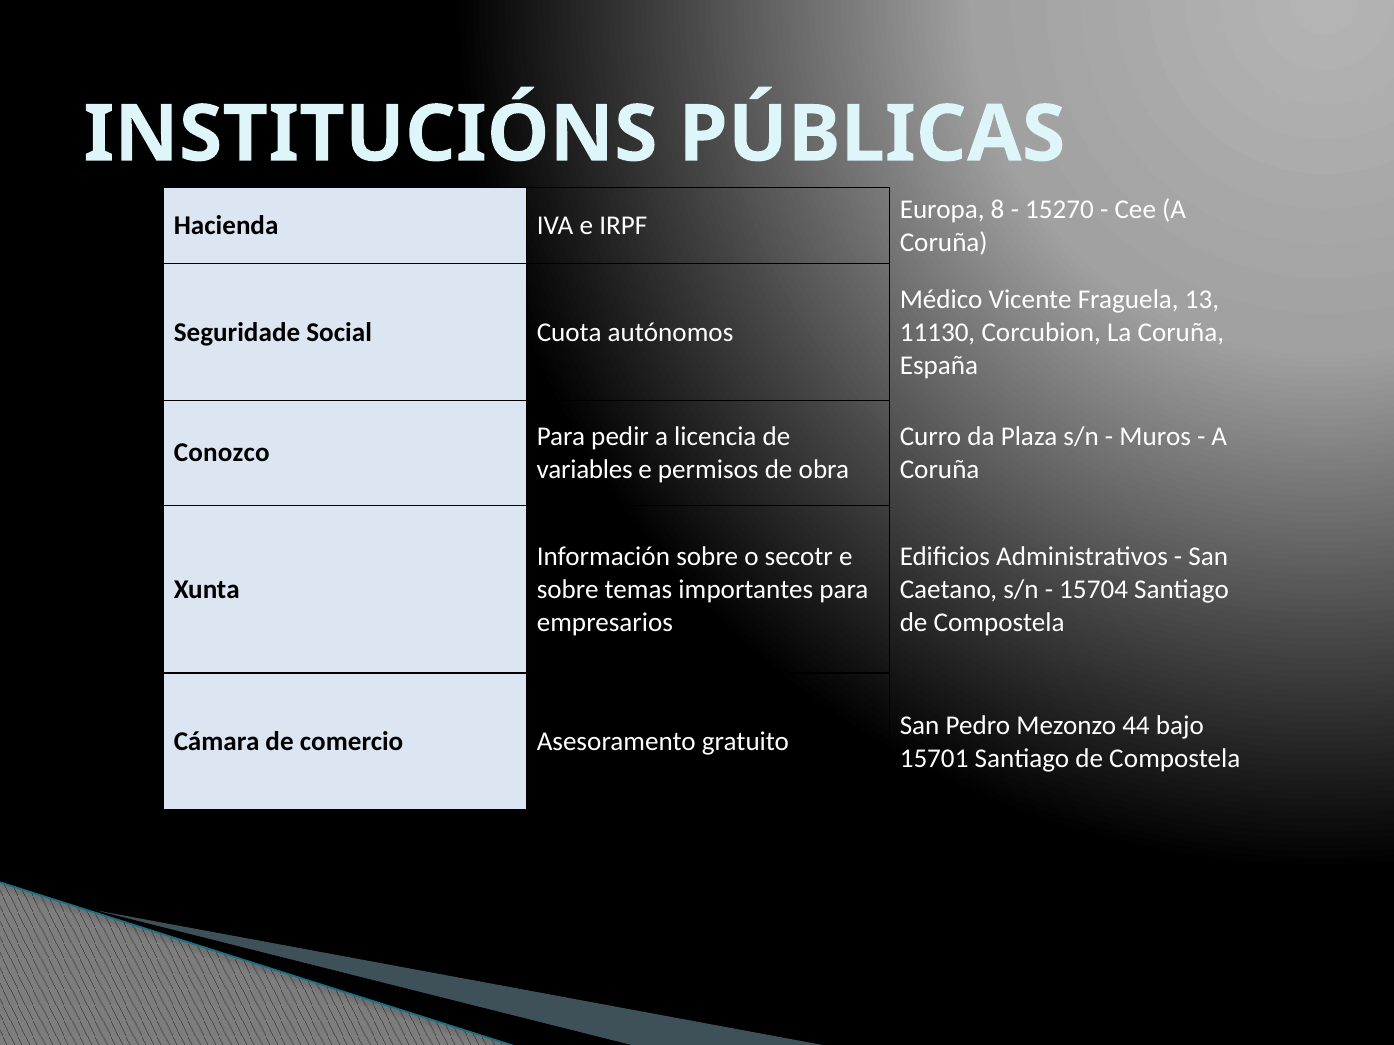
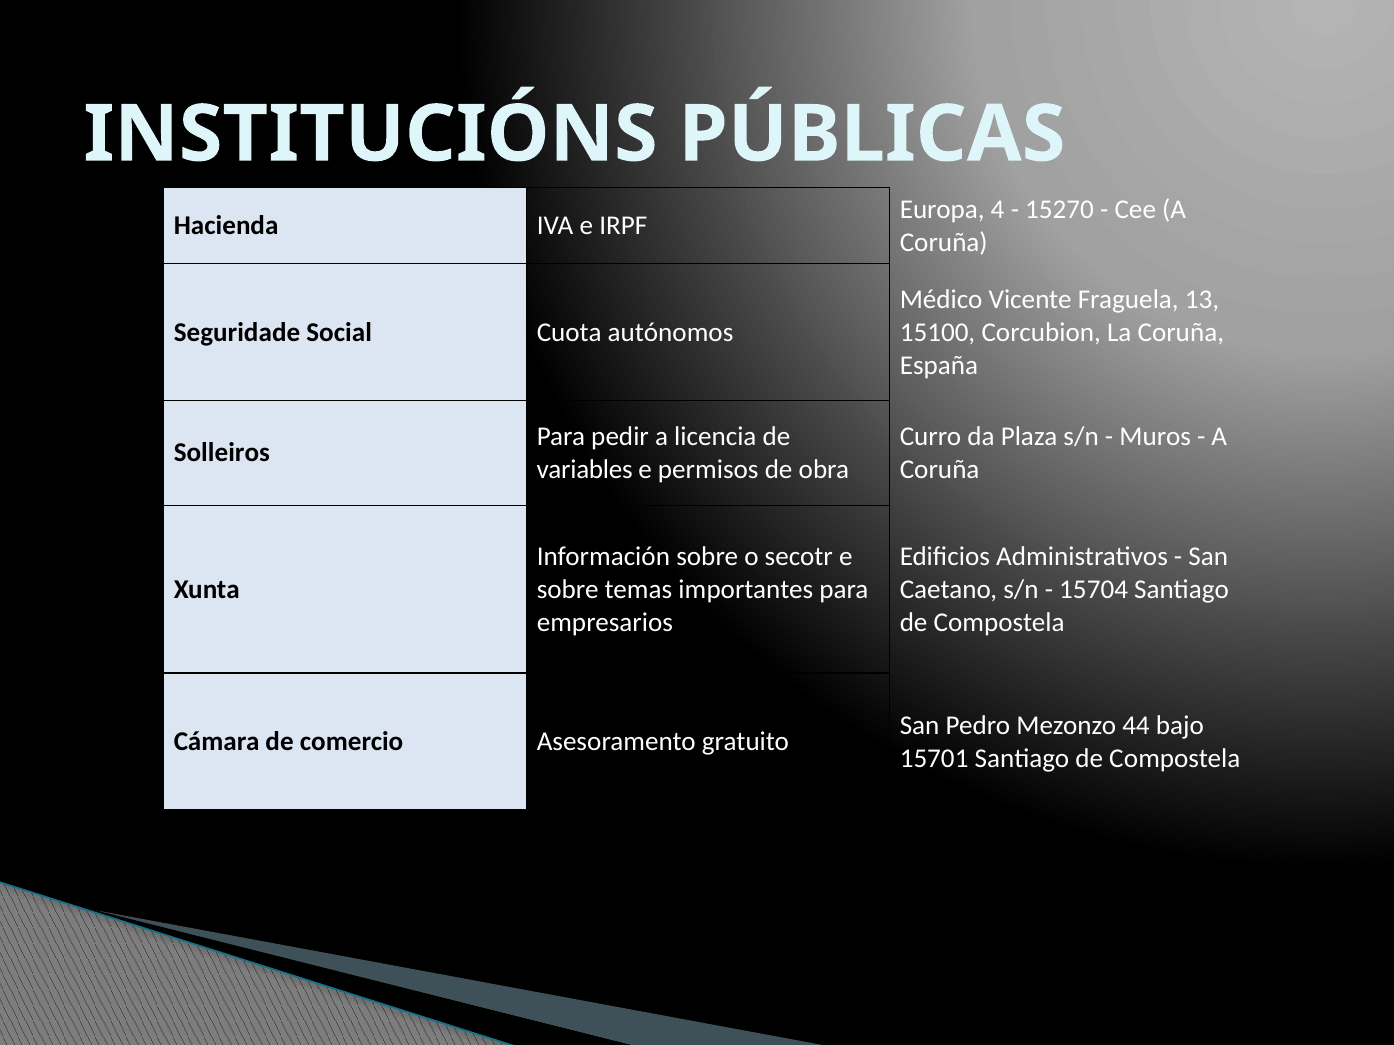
8: 8 -> 4 (998, 210)
11130: 11130 -> 15100 (938, 333)
Conozco: Conozco -> Solleiros (222, 453)
